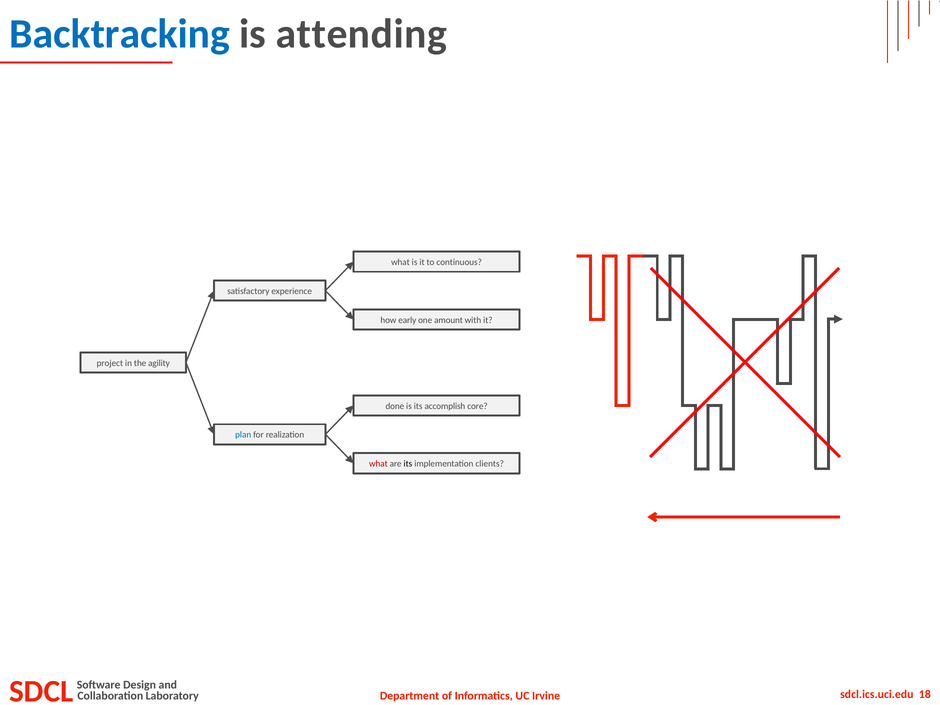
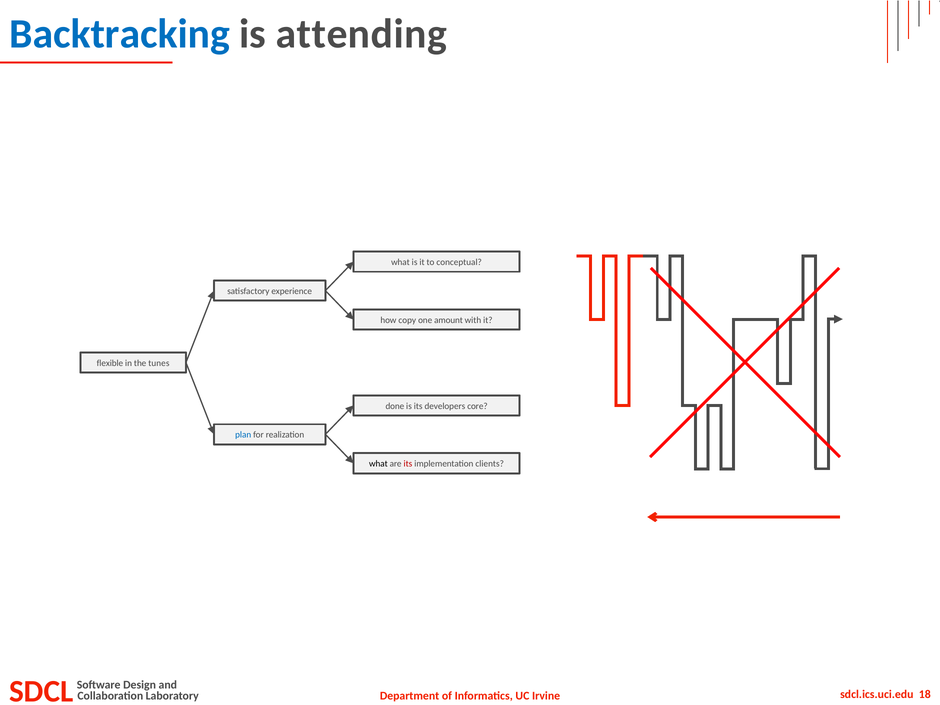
continuous: continuous -> conceptual (459, 262)
early: early -> copy (407, 320)
project: project -> flexible (110, 363)
agility: agility -> tunes (159, 363)
accomplish: accomplish -> developers (445, 406)
what colour: red -> black (378, 464)
its colour: black -> red (408, 464)
